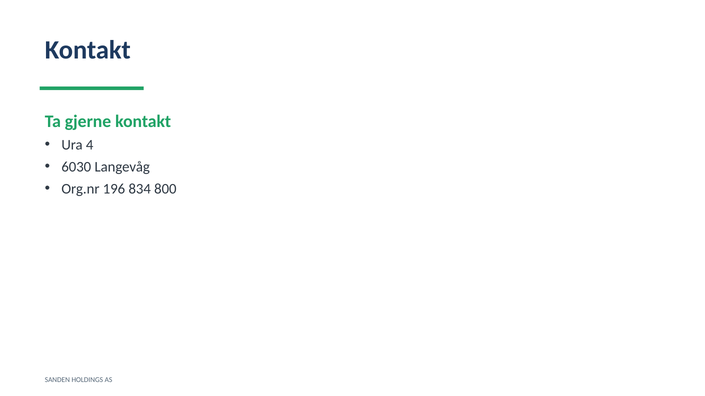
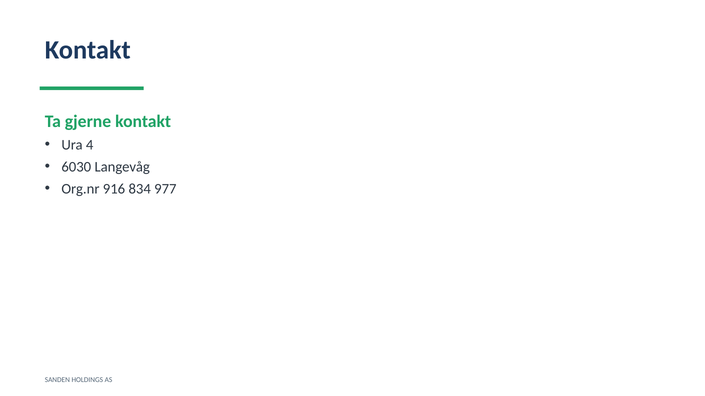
196: 196 -> 916 (114, 189)
800: 800 -> 977 (165, 189)
